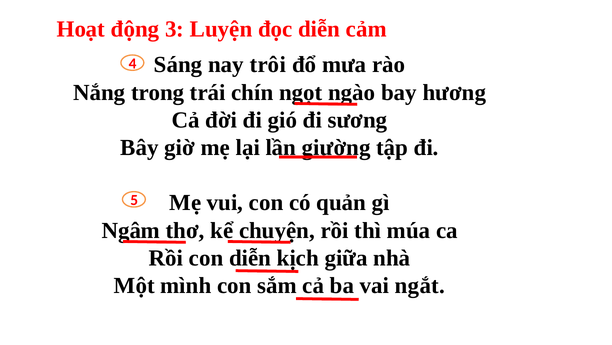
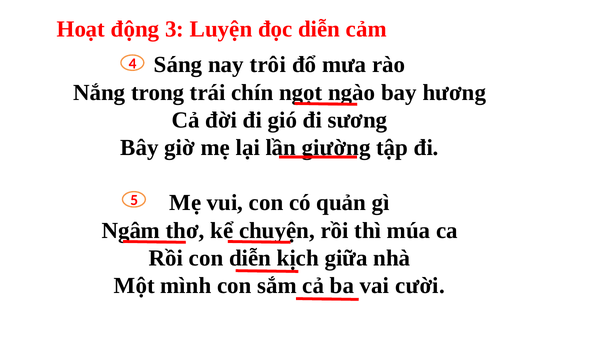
ngắt: ngắt -> cười (420, 285)
